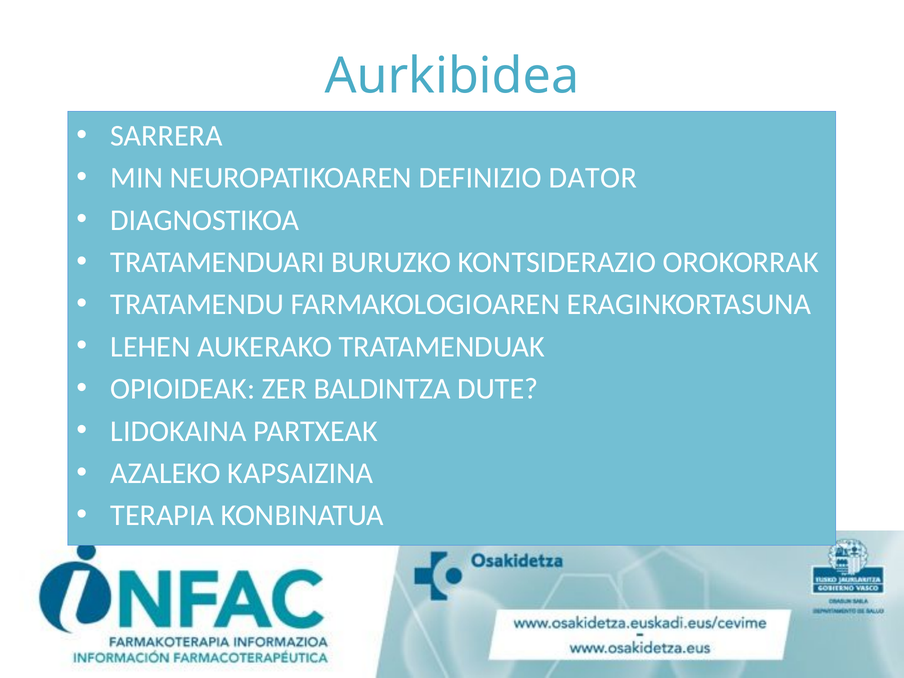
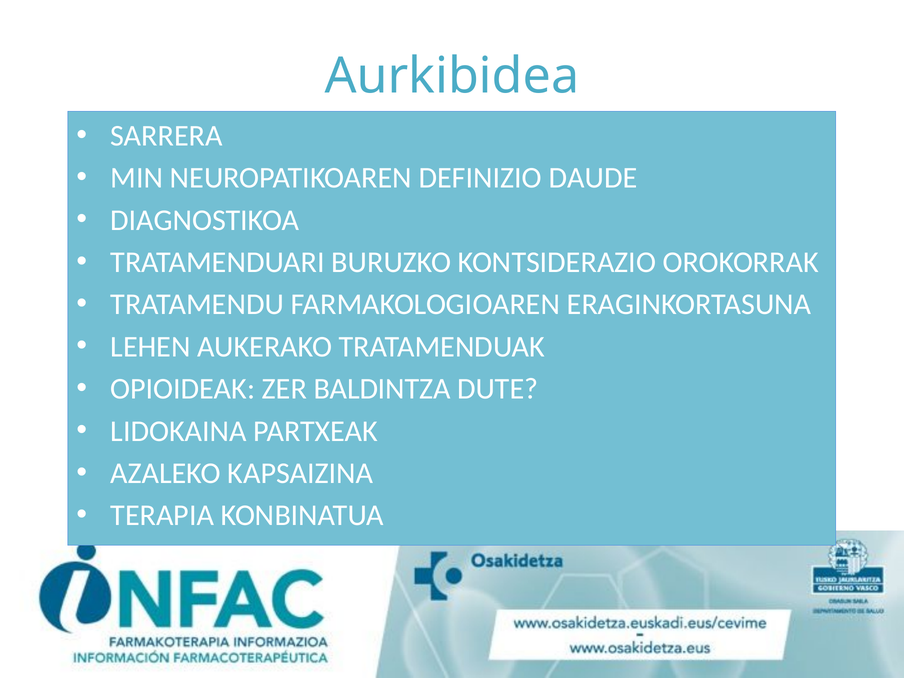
DATOR: DATOR -> DAUDE (593, 178)
